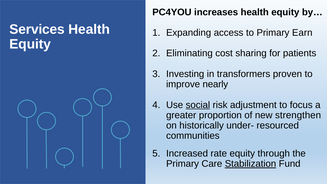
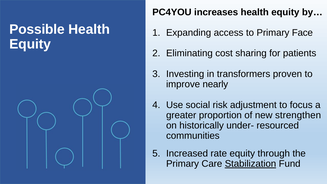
Services: Services -> Possible (37, 29)
Earn: Earn -> Face (302, 33)
social underline: present -> none (198, 105)
